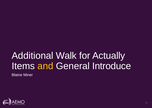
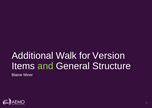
Actually: Actually -> Version (109, 55)
and colour: yellow -> light green (45, 66)
Introduce: Introduce -> Structure (112, 66)
